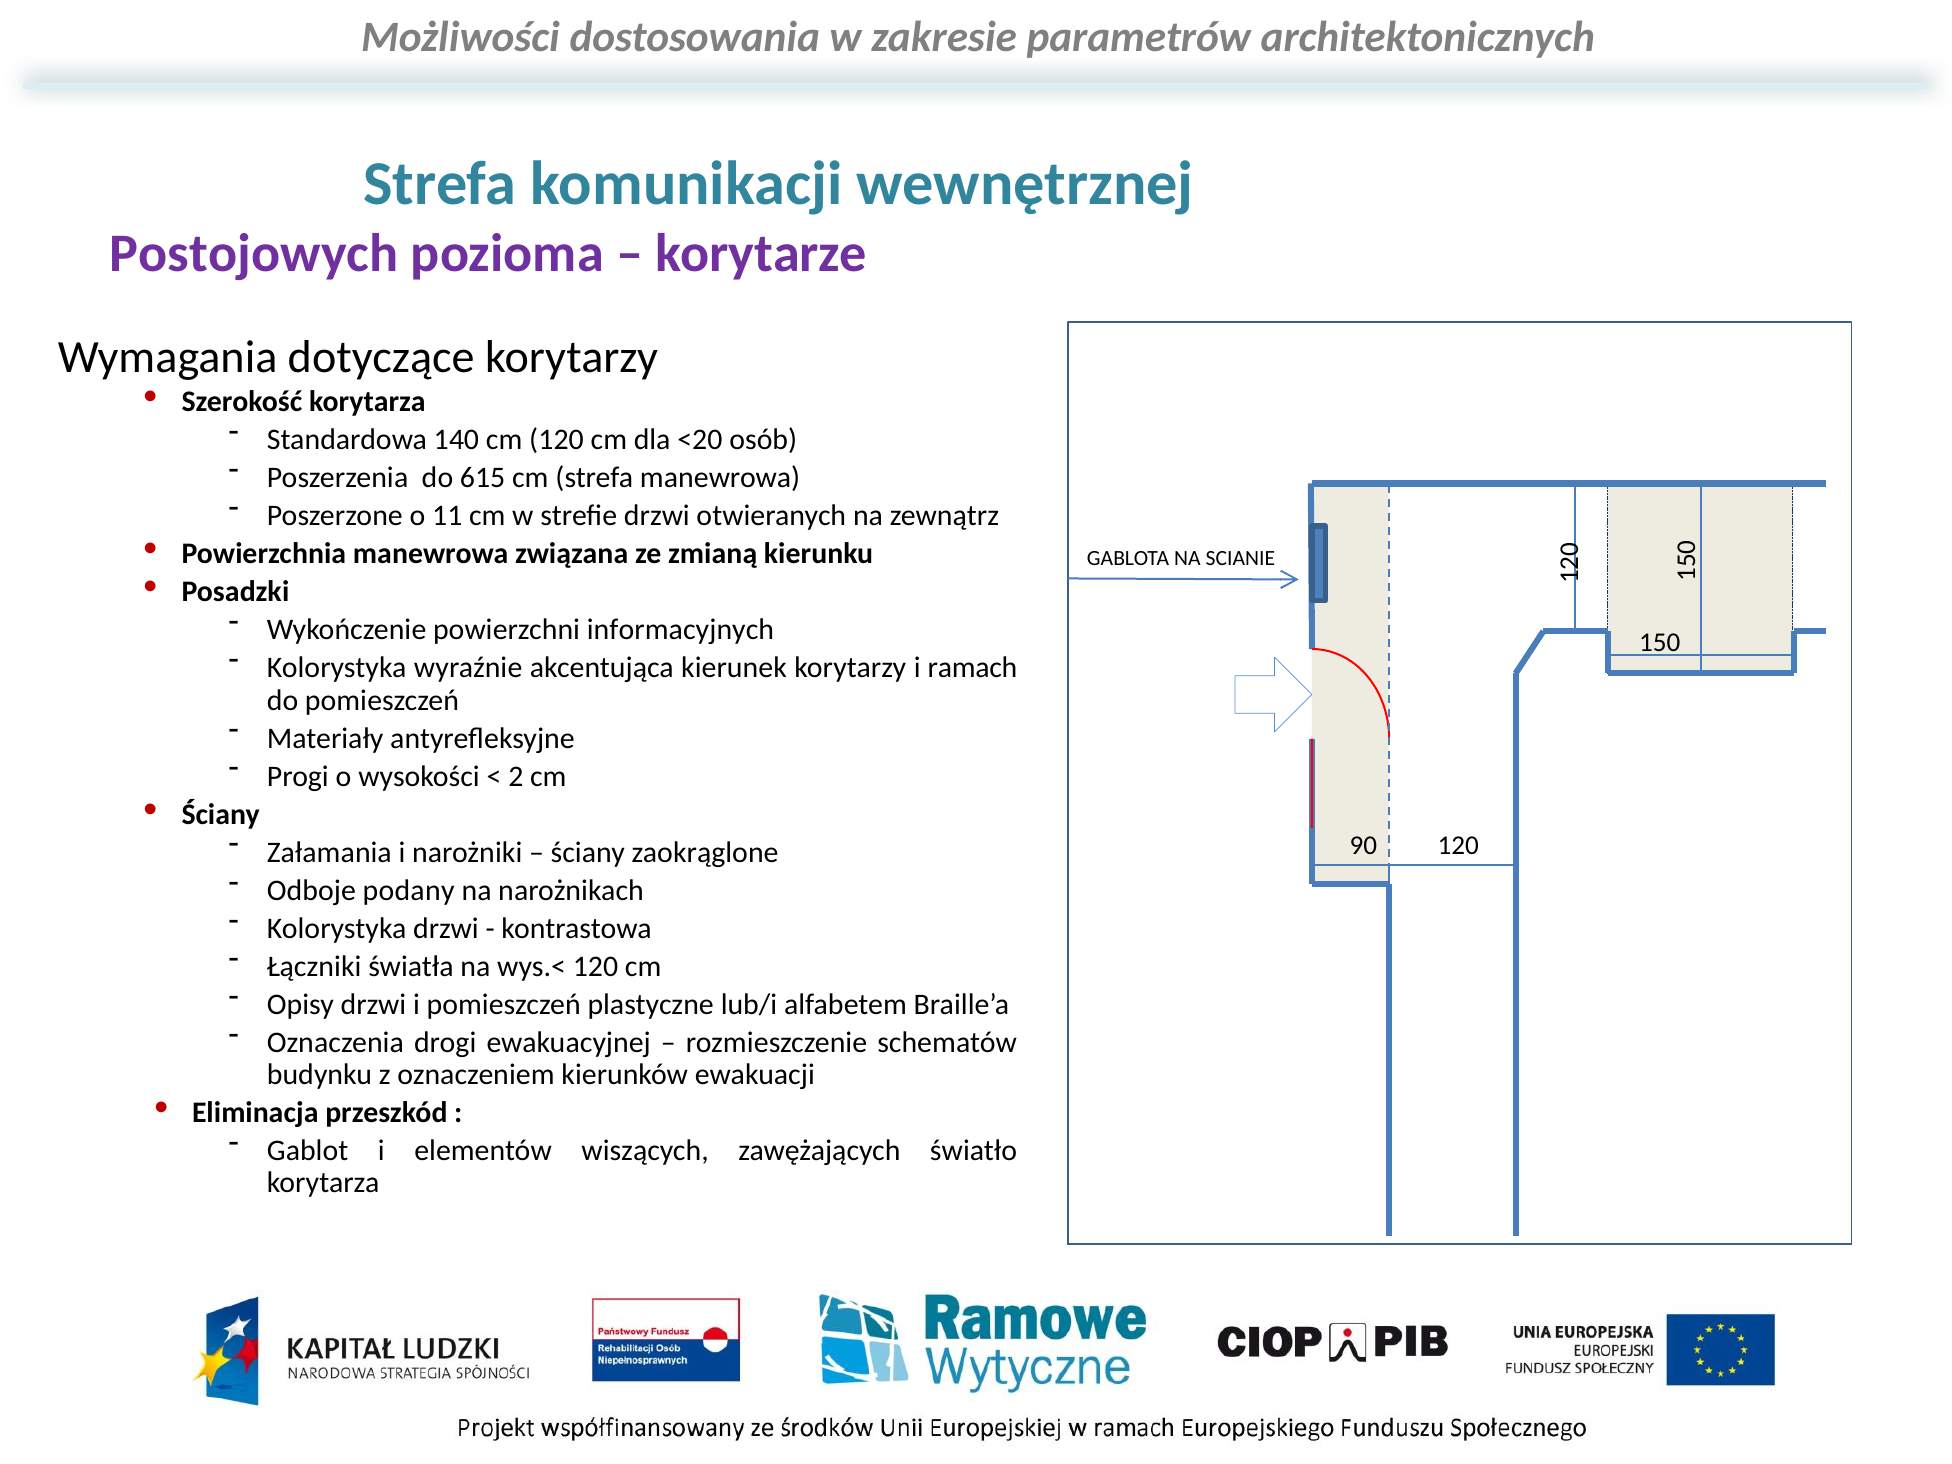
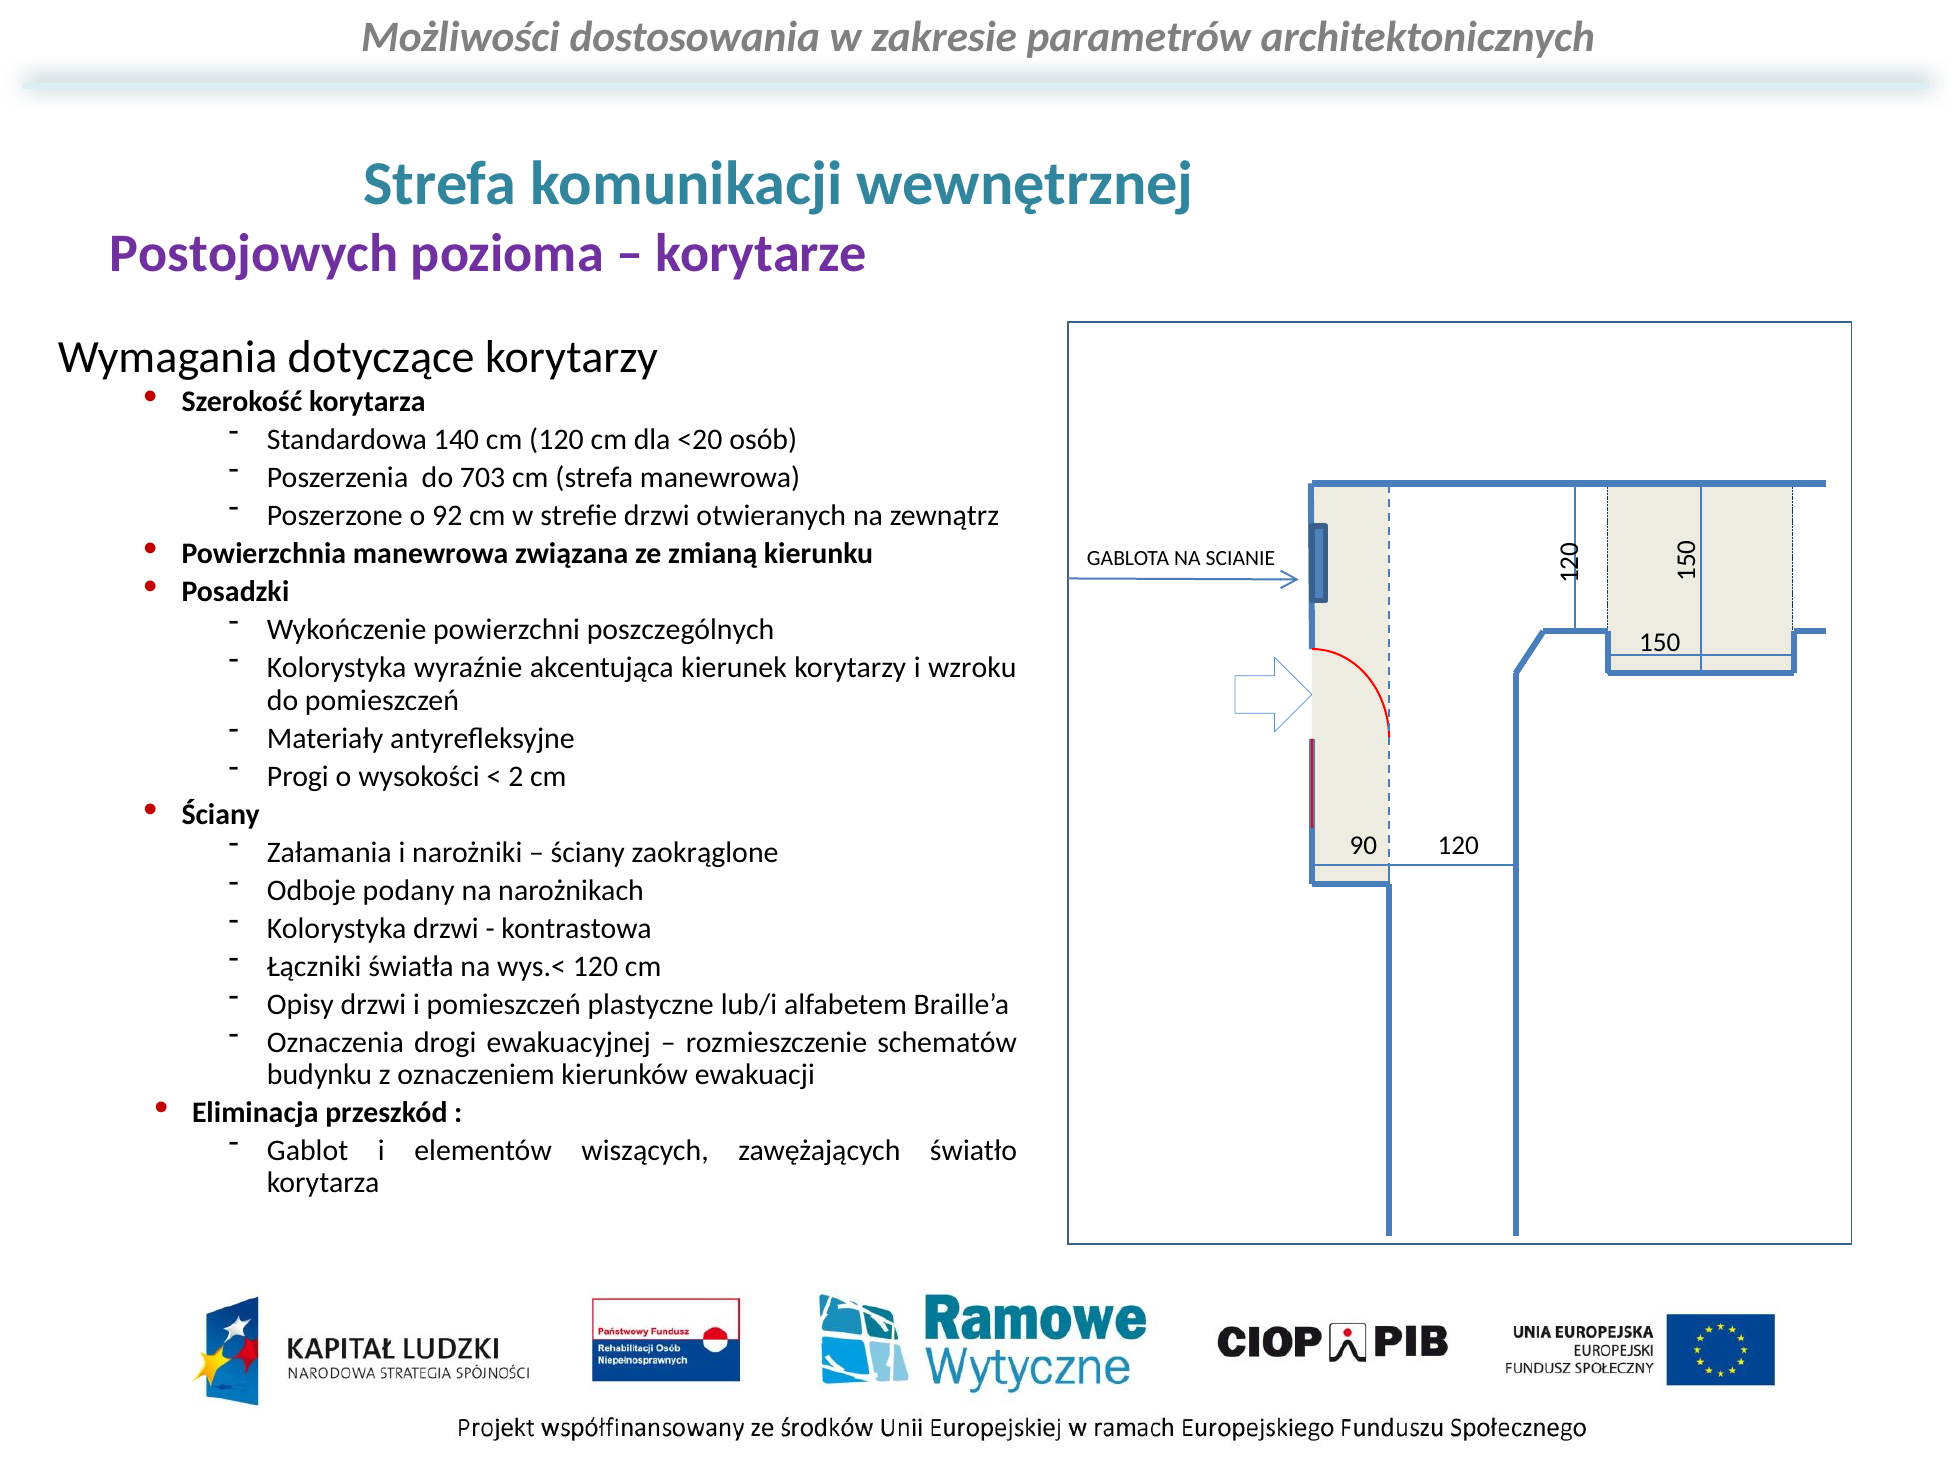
615: 615 -> 703 (483, 478)
11: 11 -> 92 (447, 516)
informacyjnych: informacyjnych -> poszczególnych (680, 630)
ramach: ramach -> wzroku (972, 668)
